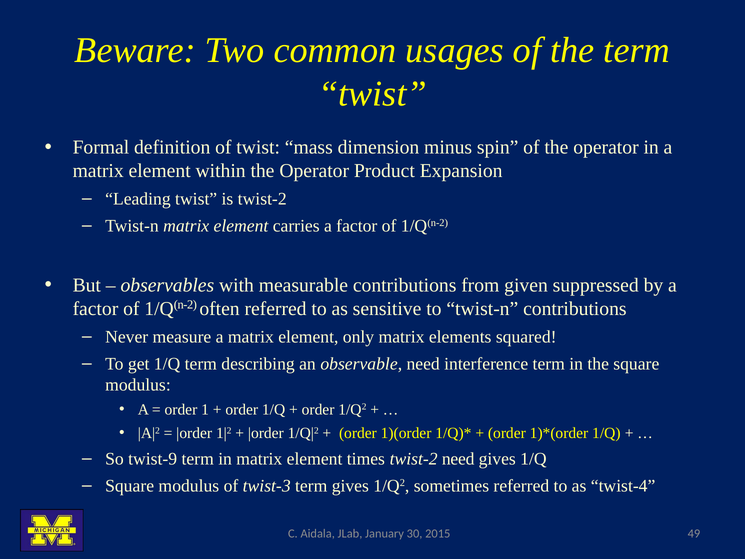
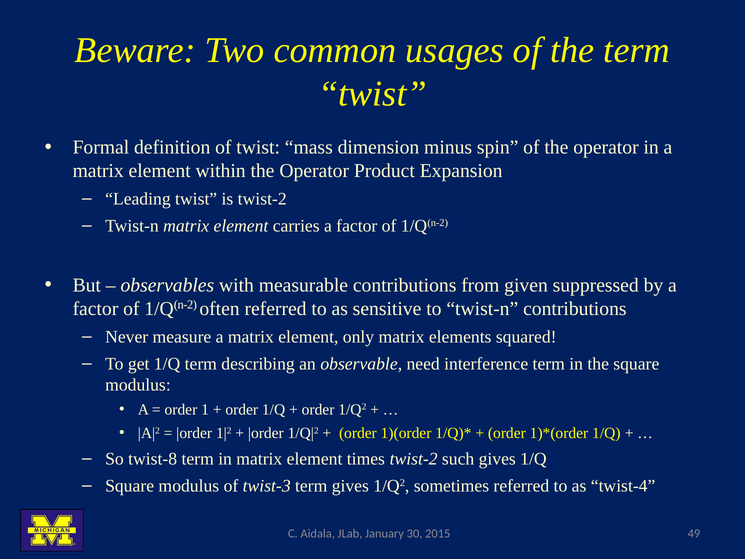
twist-9: twist-9 -> twist-8 (153, 459)
twist-2 need: need -> such (458, 459)
